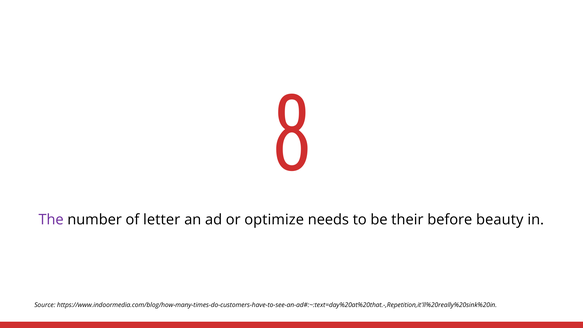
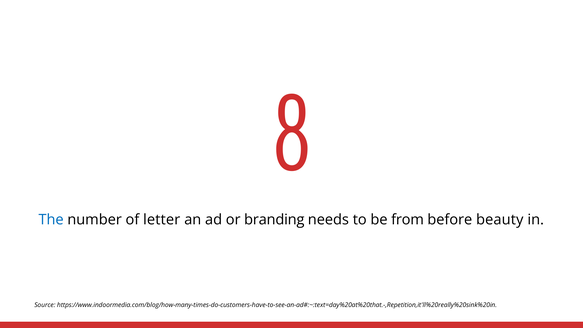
The colour: purple -> blue (51, 220)
optimize: optimize -> branding (274, 220)
their: their -> from (407, 220)
